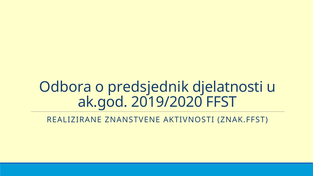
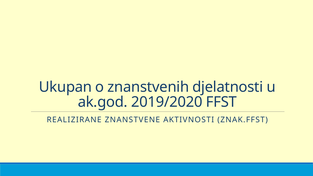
Odbora: Odbora -> Ukupan (65, 87)
predsjednik: predsjednik -> znanstvenih (148, 87)
